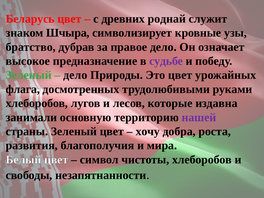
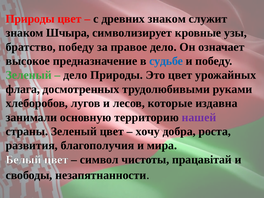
Беларусь: Беларусь -> Природы (30, 19)
древних роднай: роднай -> знаком (167, 19)
братство дубрав: дубрав -> победу (76, 47)
судьбе colour: purple -> blue (166, 61)
чистоты хлеборобов: хлеборобов -> працавітай (202, 160)
